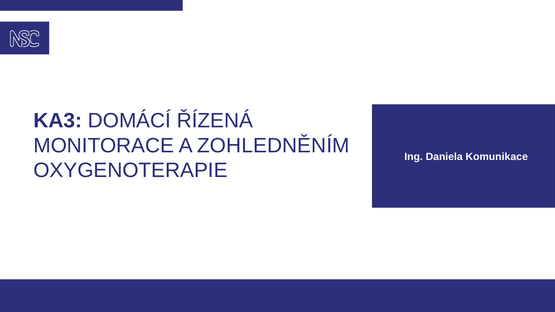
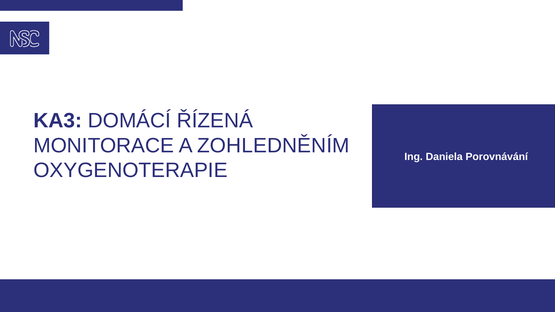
Komunikace: Komunikace -> Porovnávání (497, 157)
